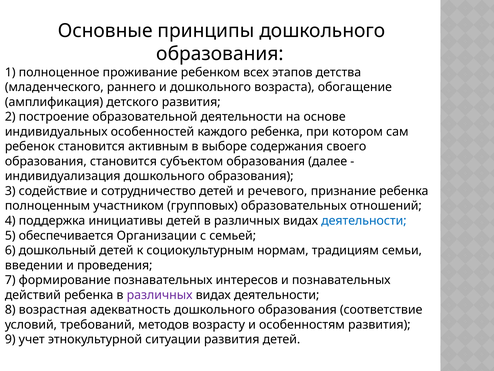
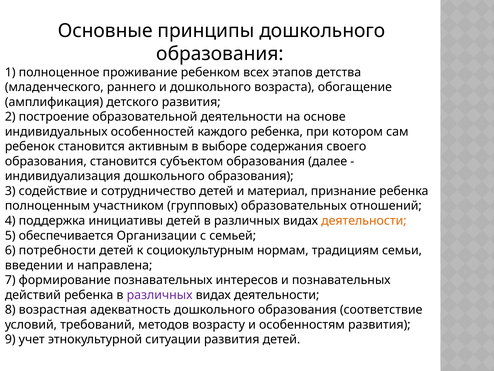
речевого: речевого -> материал (278, 191)
деятельности colour: blue -> orange (364, 220)
дошкольный: дошкольный -> потребности (57, 250)
проведения: проведения -> направлена (115, 265)
